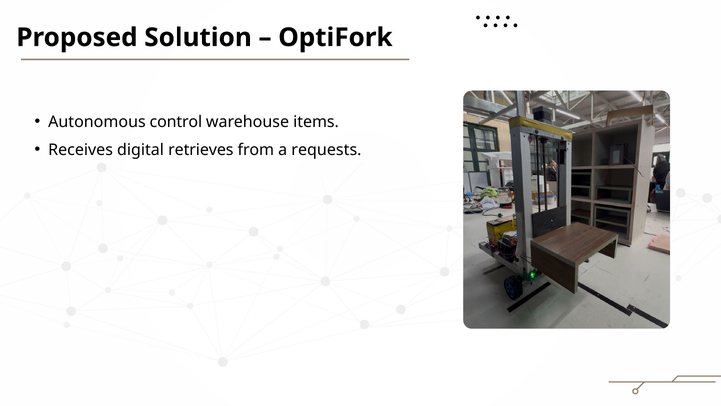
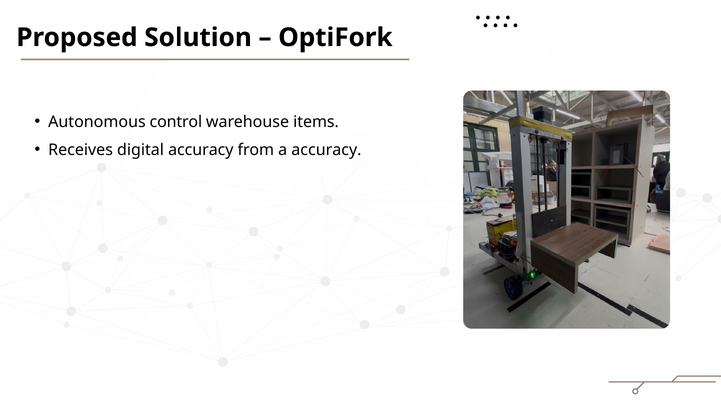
digital retrieves: retrieves -> accuracy (201, 150)
a requests: requests -> accuracy (326, 150)
